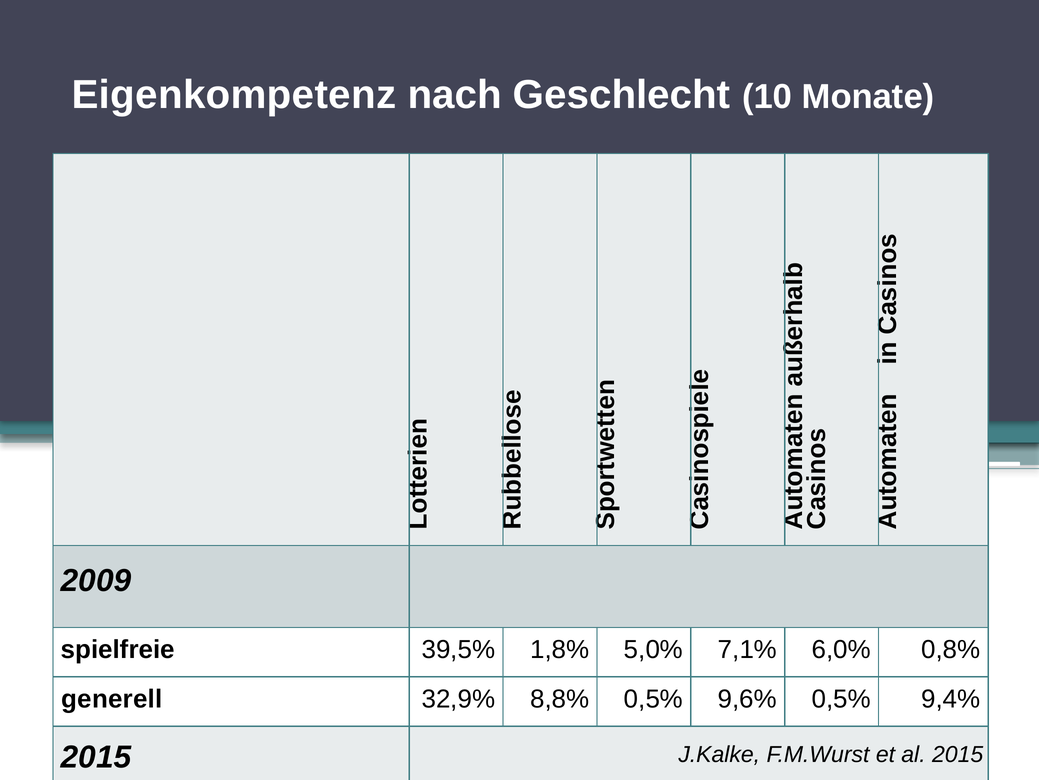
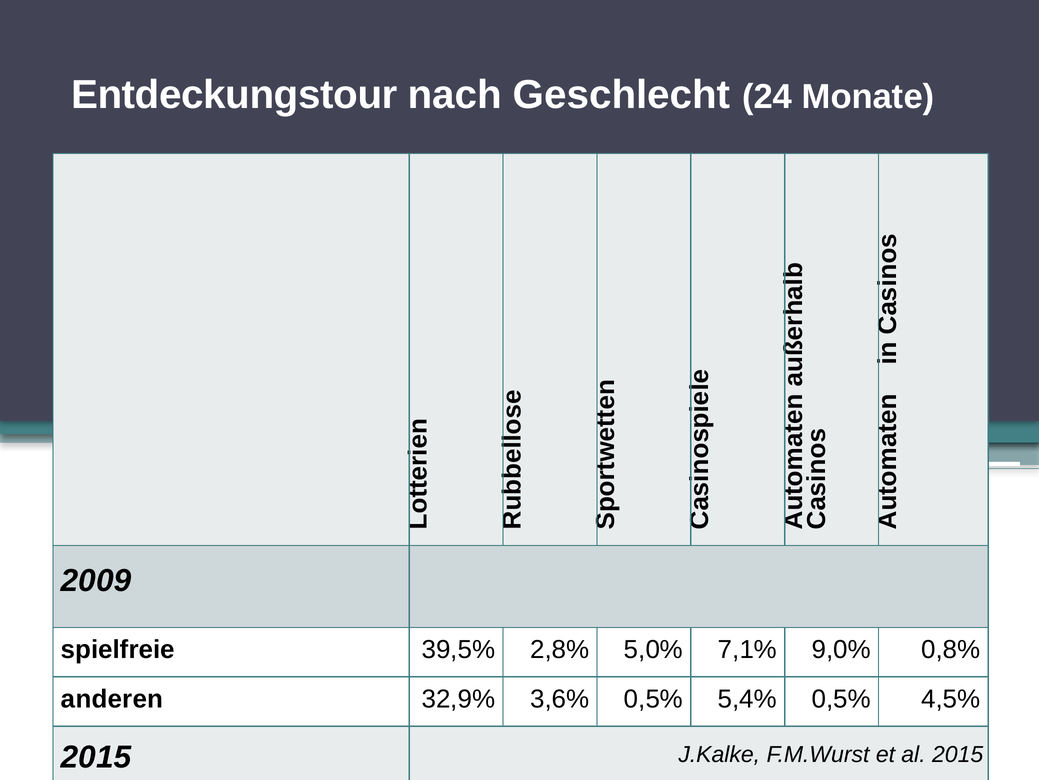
Eigenkompetenz: Eigenkompetenz -> Entdeckungstour (234, 95)
10: 10 -> 24 (767, 96)
1,8%: 1,8% -> 2,8% (560, 649)
6,0%: 6,0% -> 9,0% (841, 649)
generell: generell -> anderen (112, 698)
32,9% 8,8%: 8,8% -> 3,6% (560, 698)
9,6%: 9,6% -> 5,4% (747, 698)
9,4%: 9,4% -> 4,5% (951, 698)
